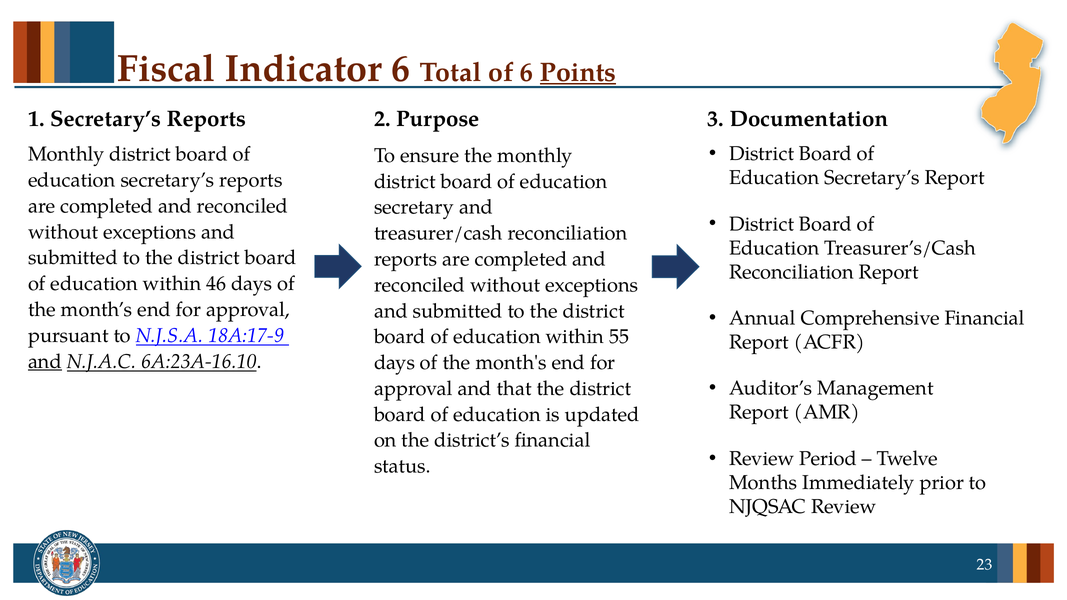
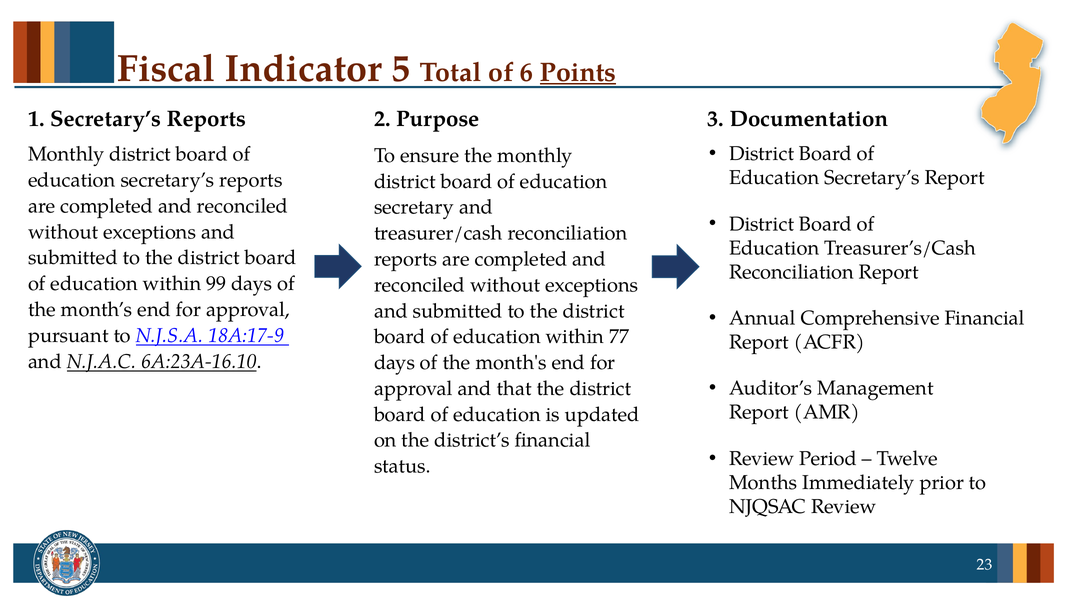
Indicator 6: 6 -> 5 (401, 69)
46: 46 -> 99 (216, 284)
55: 55 -> 77 (619, 337)
and underline: present -> none (45, 362)
